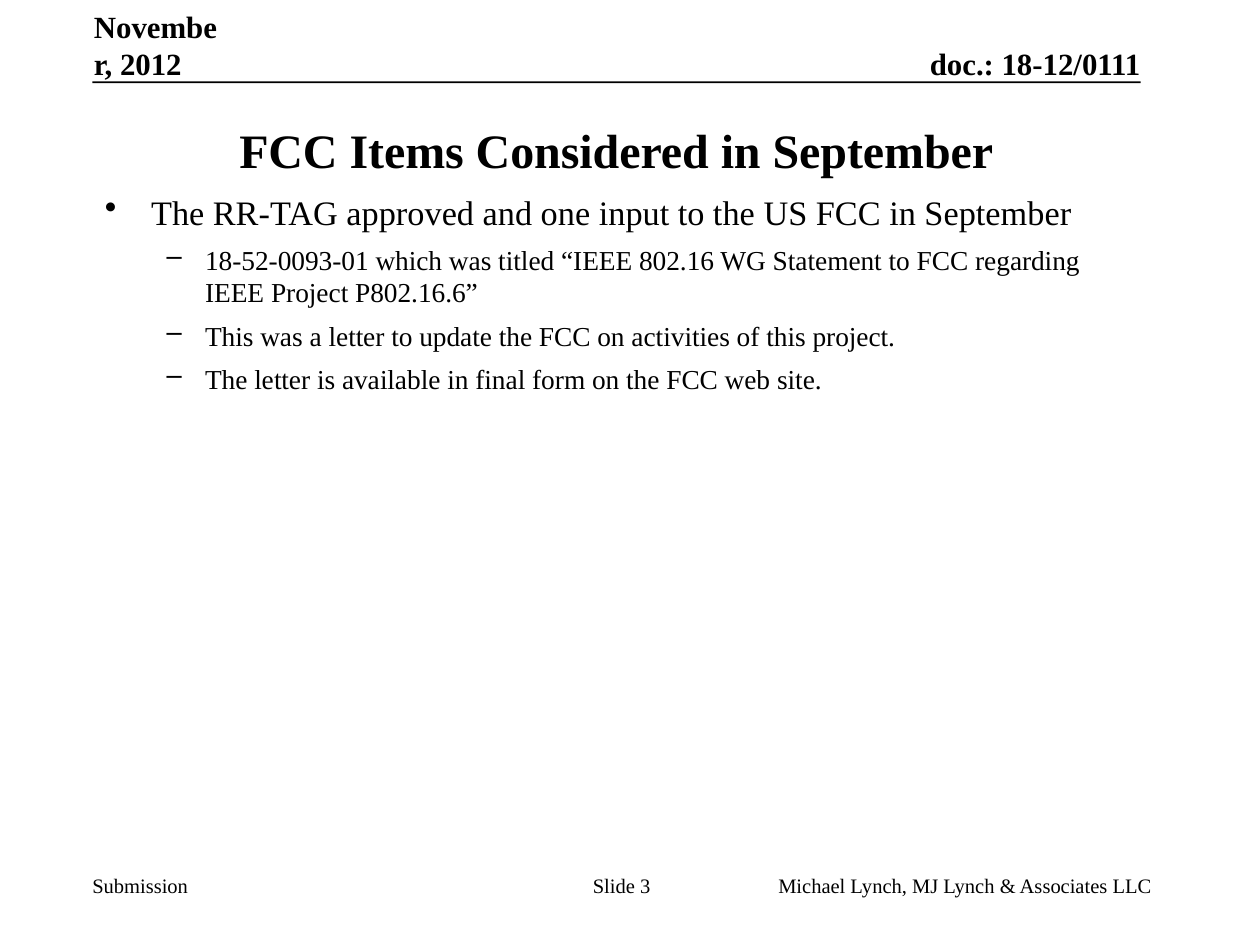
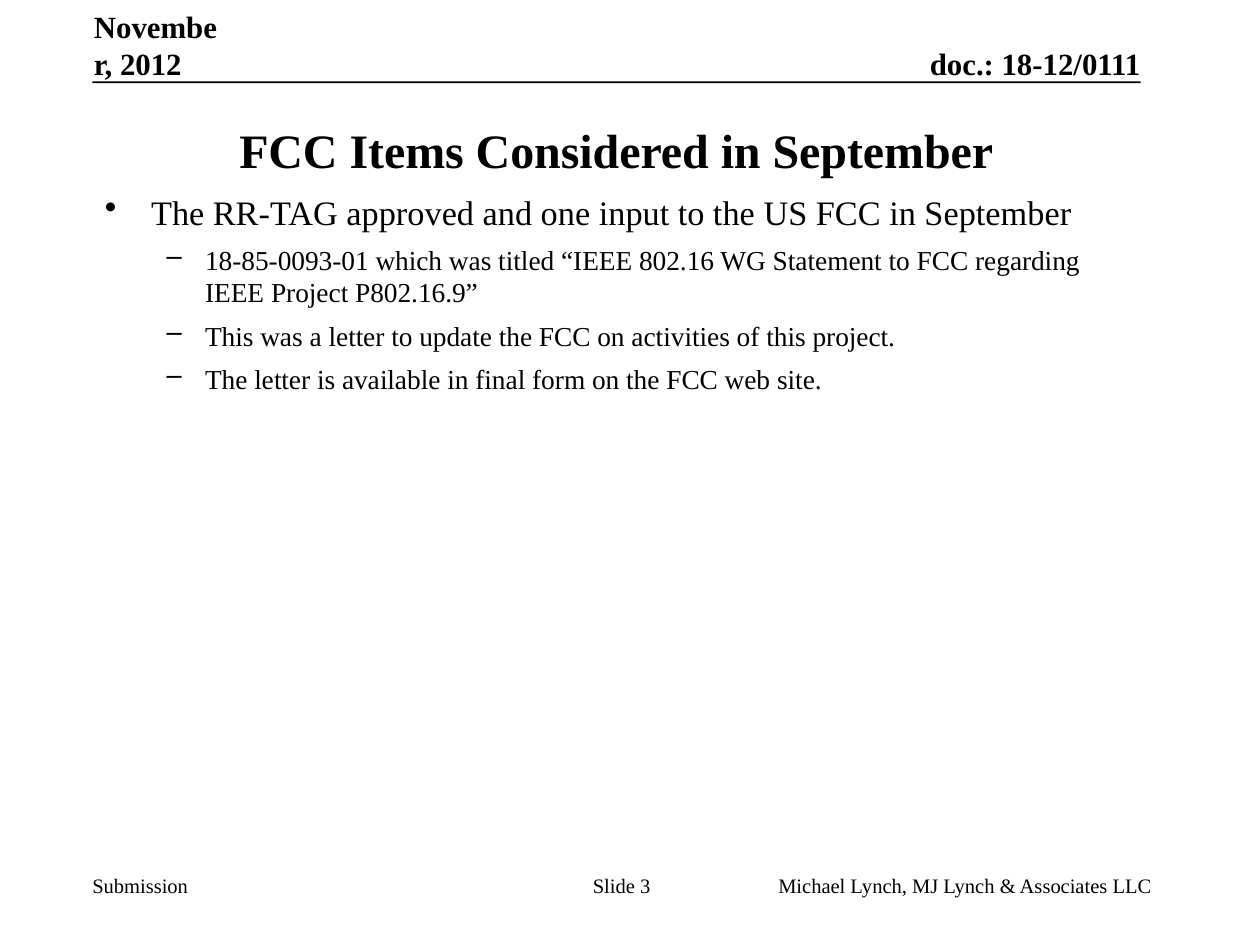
18-52-0093-01: 18-52-0093-01 -> 18-85-0093-01 (287, 261)
P802.16.6: P802.16.6 -> P802.16.9 (417, 294)
